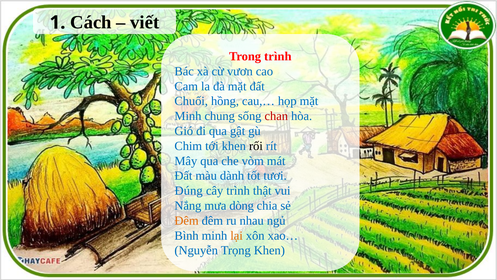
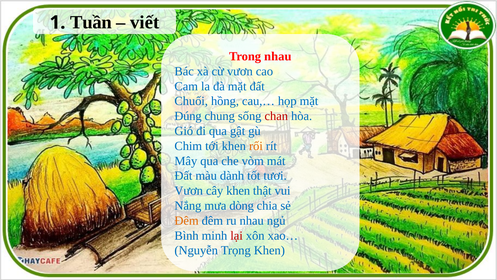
Cách: Cách -> Tuần (91, 22)
Trong trình: trình -> nhau (278, 56)
Minh: Minh -> Đúng (188, 116)
rối colour: black -> orange (256, 146)
Đúng: Đúng -> Vươn (189, 191)
cây trình: trình -> khen (238, 191)
lại colour: orange -> red (237, 235)
